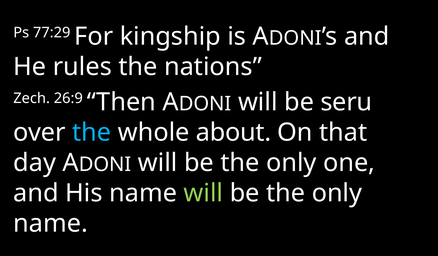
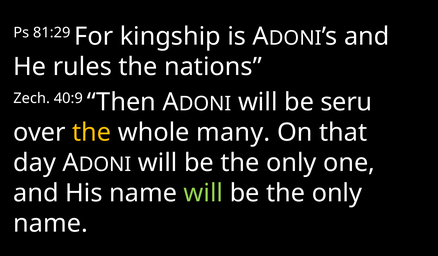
77:29: 77:29 -> 81:29 (52, 33)
26:9: 26:9 -> 40:9 (68, 99)
the colour: light blue -> yellow (92, 133)
about: about -> many (233, 133)
